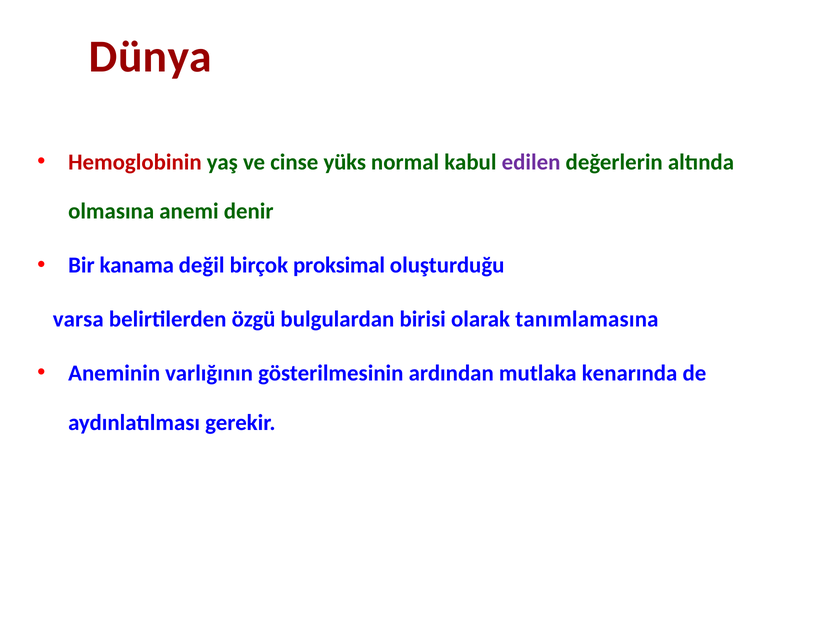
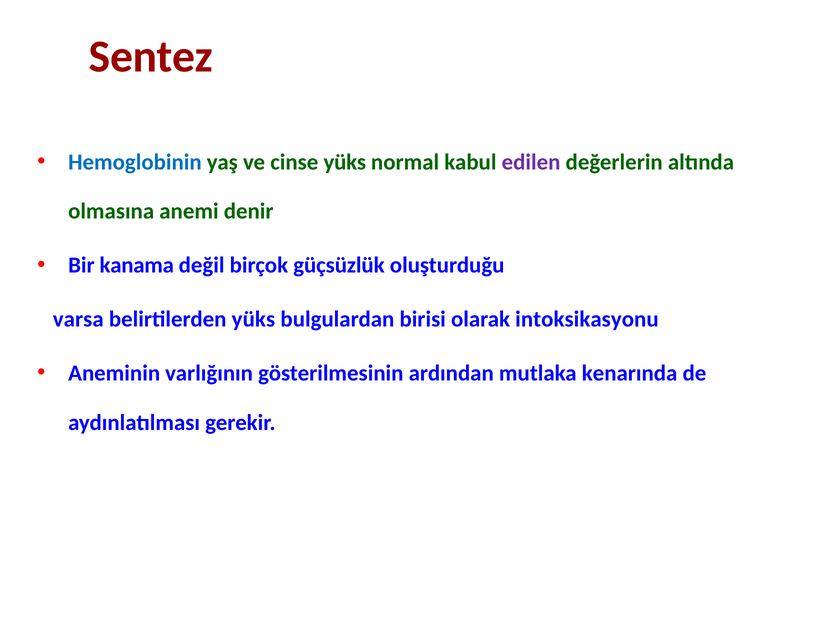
Dünya: Dünya -> Sentez (151, 57)
Hemoglobinin colour: red -> blue (135, 162)
proksimal: proksimal -> güçsüzlük (339, 265)
belirtilerden özgü: özgü -> yüks (253, 319)
tanımlamasına: tanımlamasına -> intoksikasyonu (587, 319)
